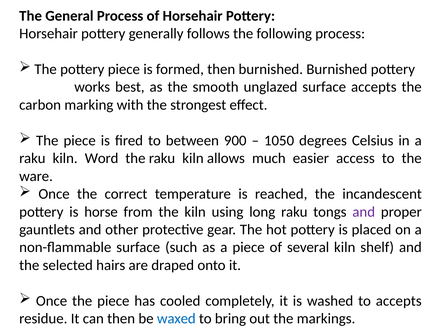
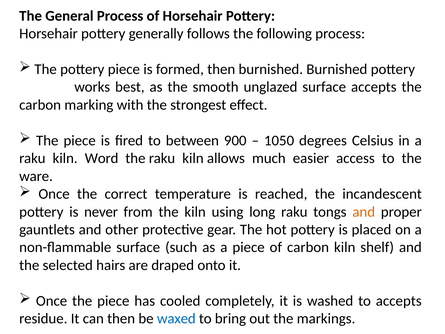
horse: horse -> never (101, 212)
and colour: purple -> orange (364, 212)
of several: several -> carbon (308, 247)
